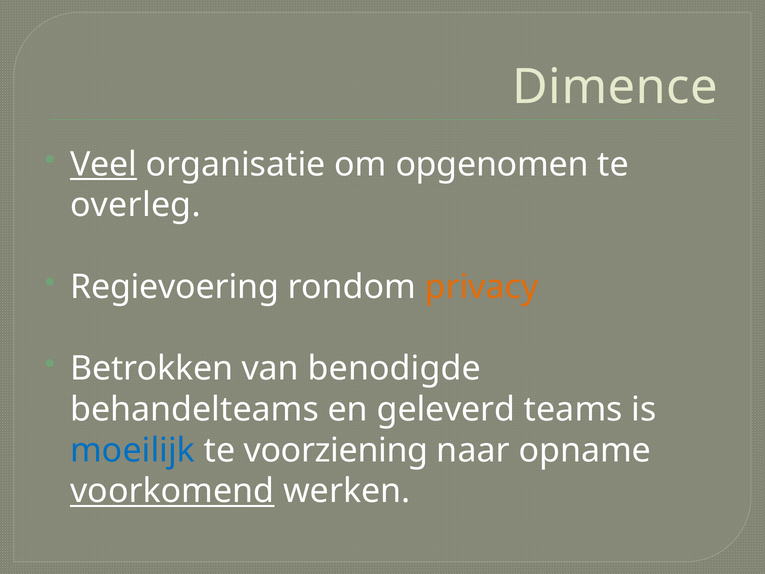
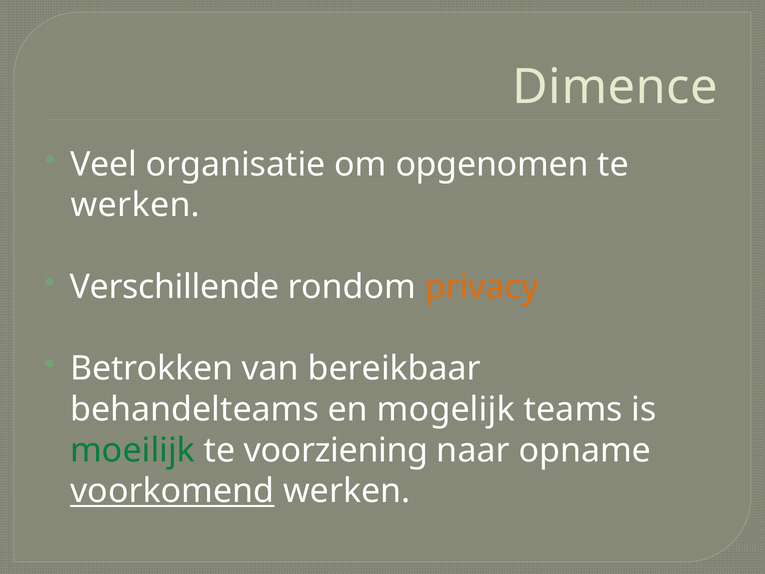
Veel underline: present -> none (104, 164)
overleg: overleg -> werken (135, 205)
Regievoering: Regievoering -> Verschillende (175, 287)
benodigde: benodigde -> bereikbaar (394, 369)
geleverd: geleverd -> mogelijk (446, 409)
moeilijk colour: blue -> green (133, 450)
